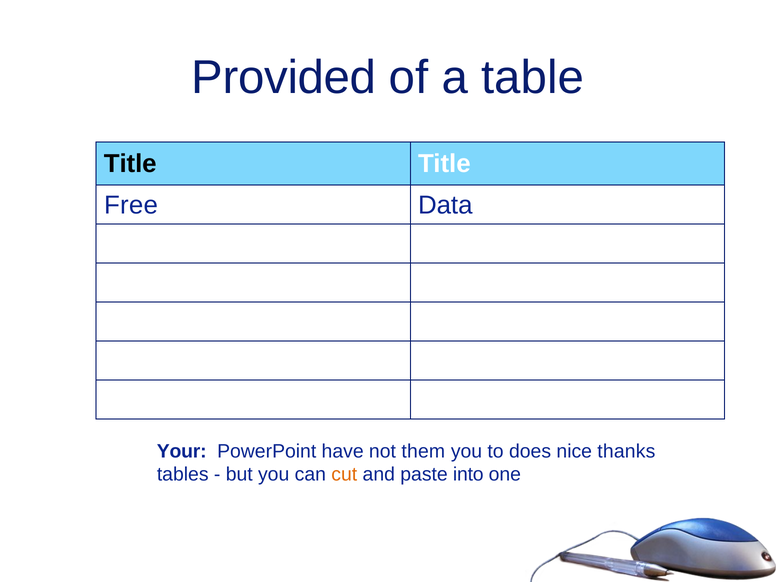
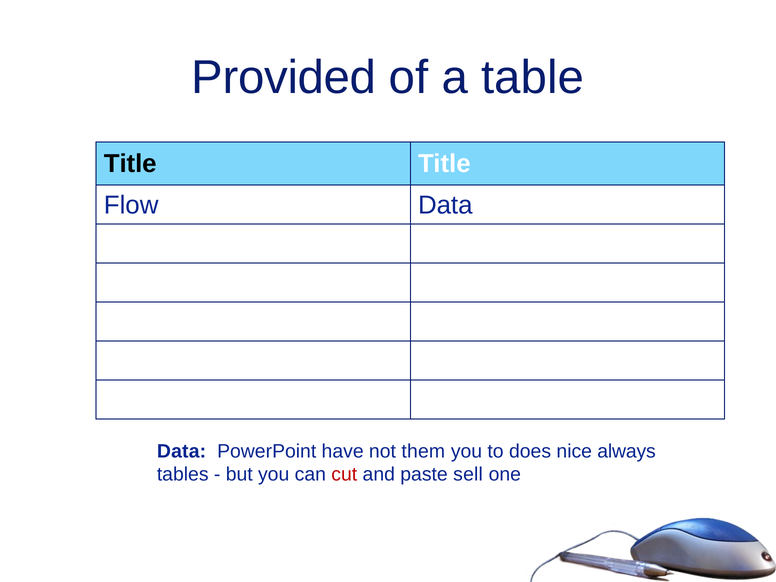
Free: Free -> Flow (131, 205)
Your: Your -> Data (182, 451)
thanks: thanks -> always (627, 451)
cut colour: orange -> red (344, 475)
into: into -> sell (468, 475)
